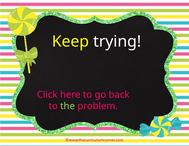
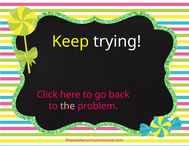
the colour: light green -> pink (68, 106)
